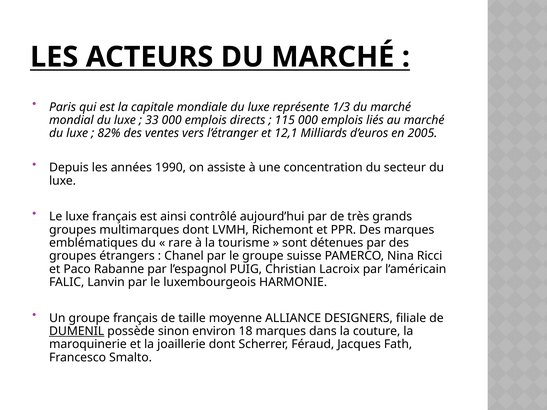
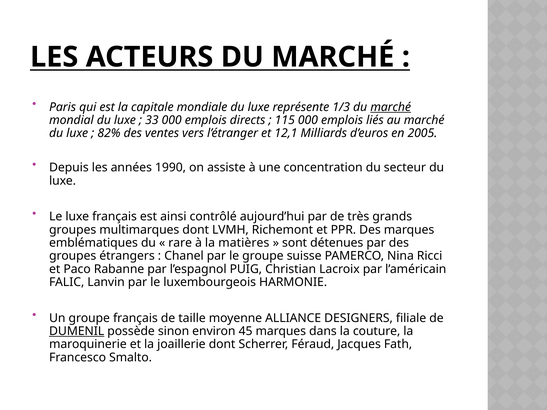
marché underline: none -> present (391, 107)
tourisme: tourisme -> matières (244, 243)
18: 18 -> 45 (246, 331)
